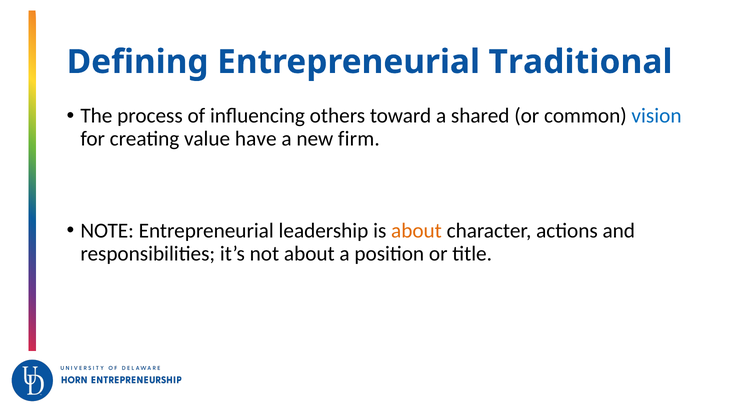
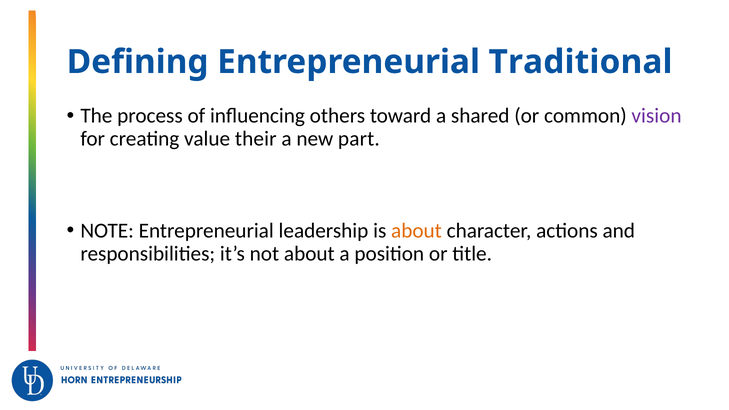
vision colour: blue -> purple (657, 116)
have: have -> their (256, 139)
firm: firm -> part (359, 139)
